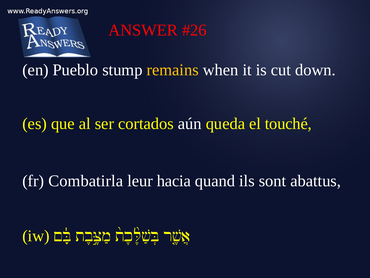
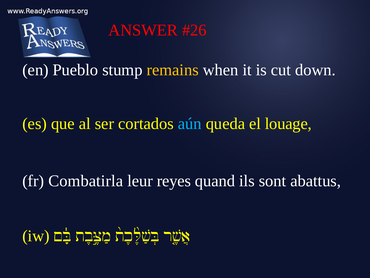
aún colour: white -> light blue (190, 124)
touché: touché -> louage (288, 124)
hacia: hacia -> reyes (174, 181)
